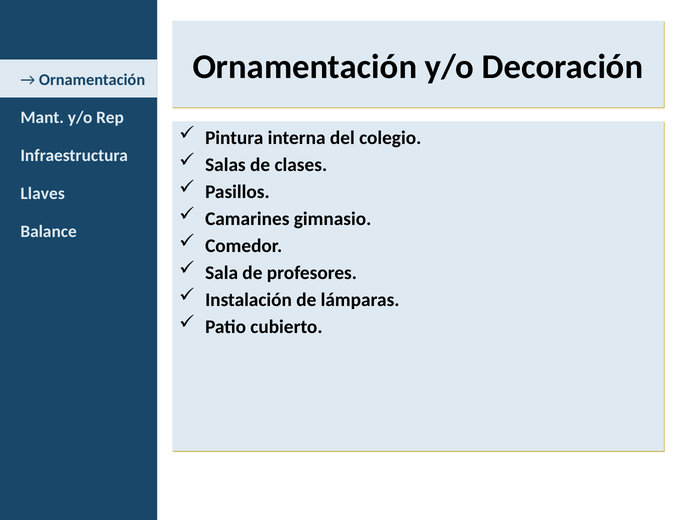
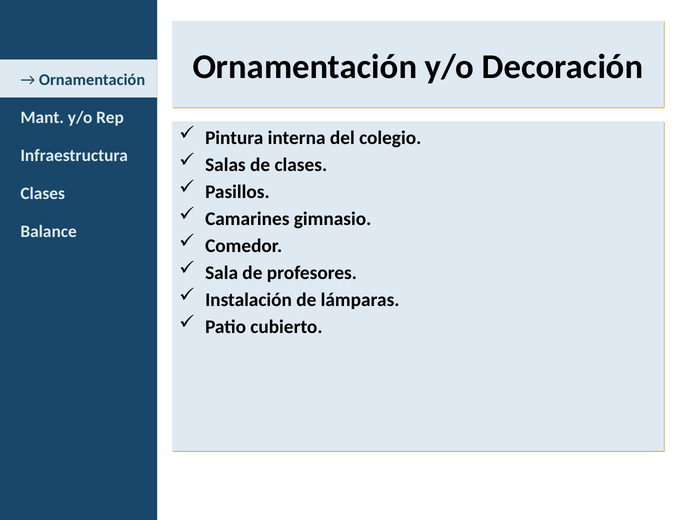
Llaves: Llaves -> Clases (43, 194)
